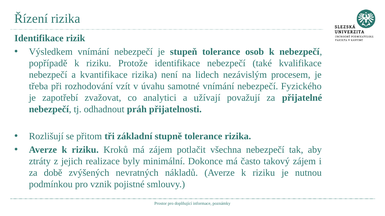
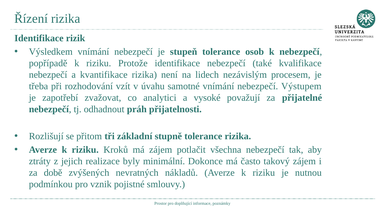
Fyzického: Fyzického -> Výstupem (301, 86)
užívají: užívají -> vysoké (207, 98)
